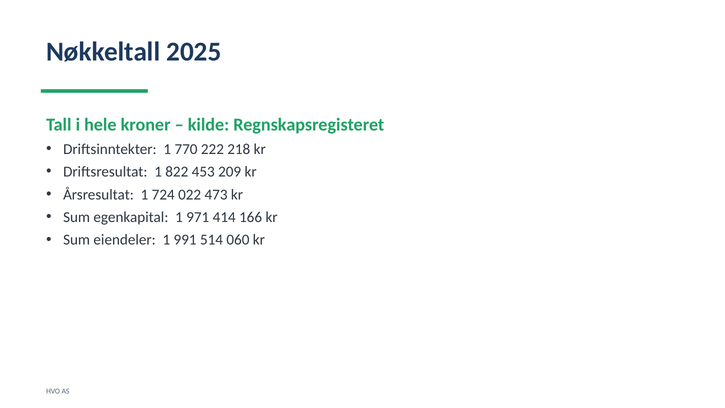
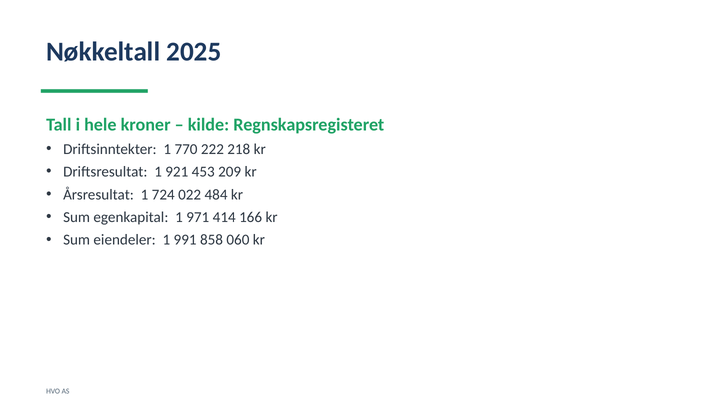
822: 822 -> 921 (177, 172)
473: 473 -> 484 (216, 194)
514: 514 -> 858 (212, 240)
